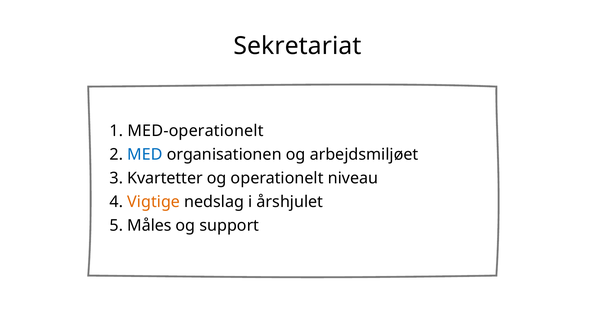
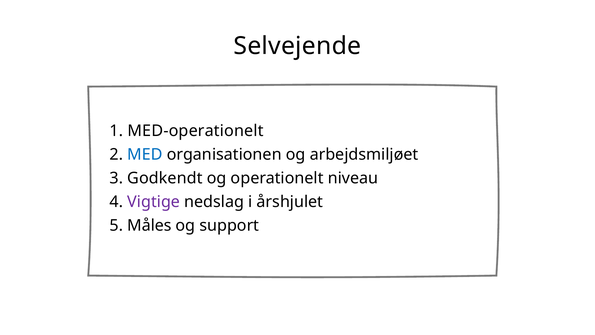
Sekretariat: Sekretariat -> Selvejende (297, 46)
Kvartetter: Kvartetter -> Godkendt (165, 178)
Vigtige colour: orange -> purple (154, 202)
